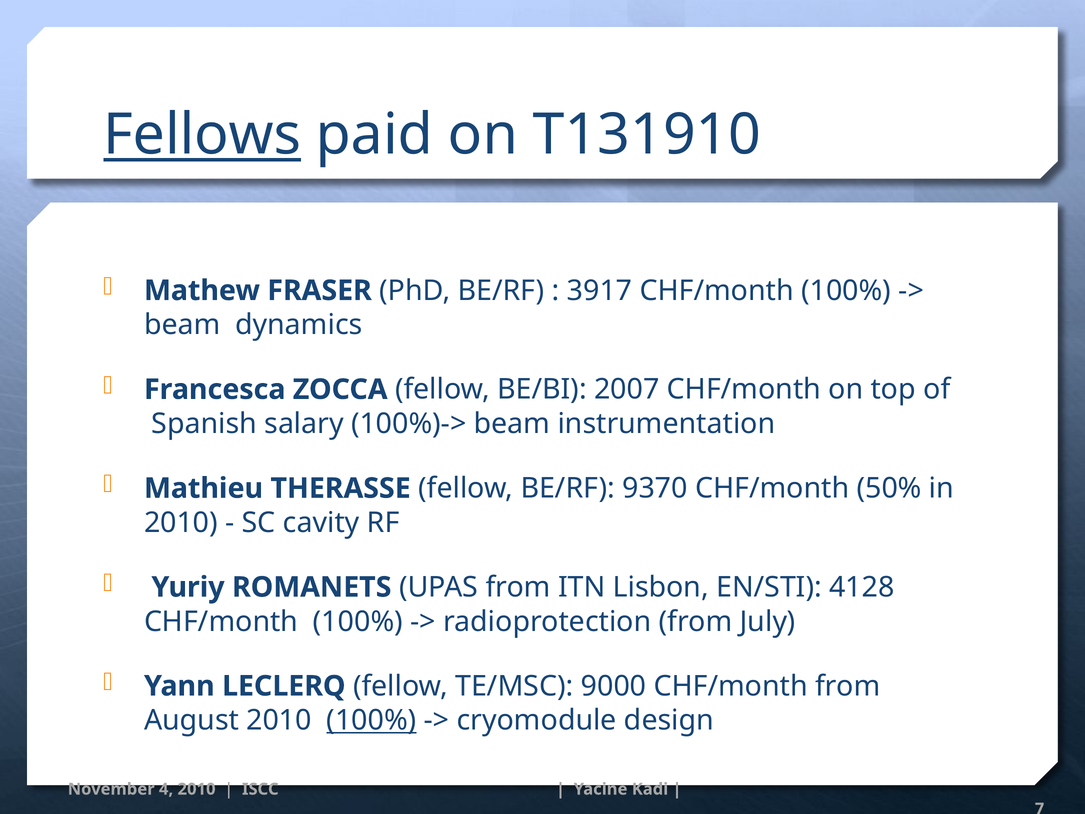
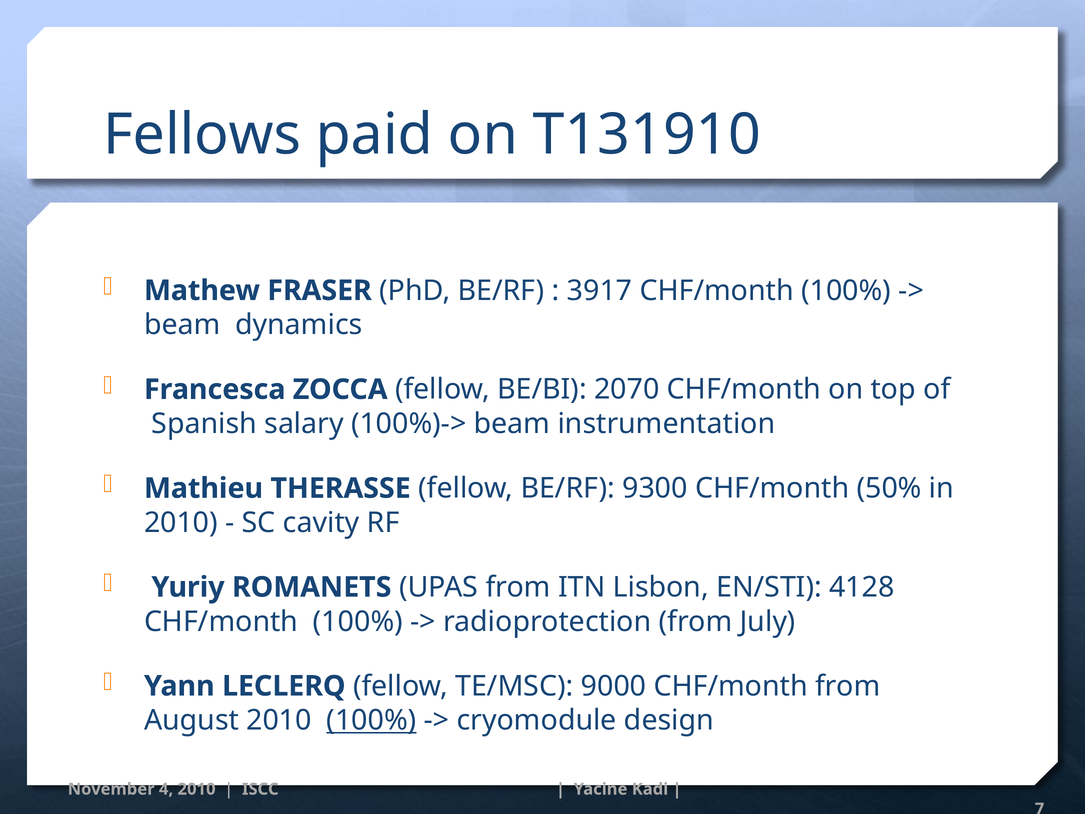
Fellows underline: present -> none (202, 135)
2007: 2007 -> 2070 (627, 389)
9370: 9370 -> 9300 (655, 488)
